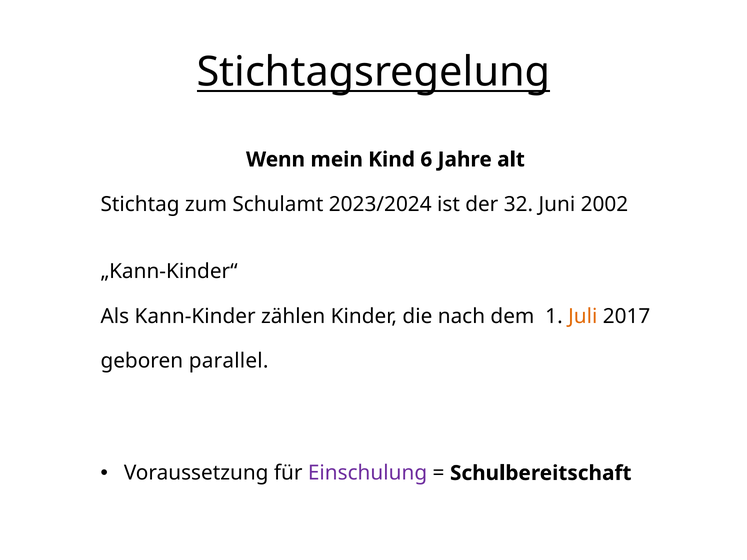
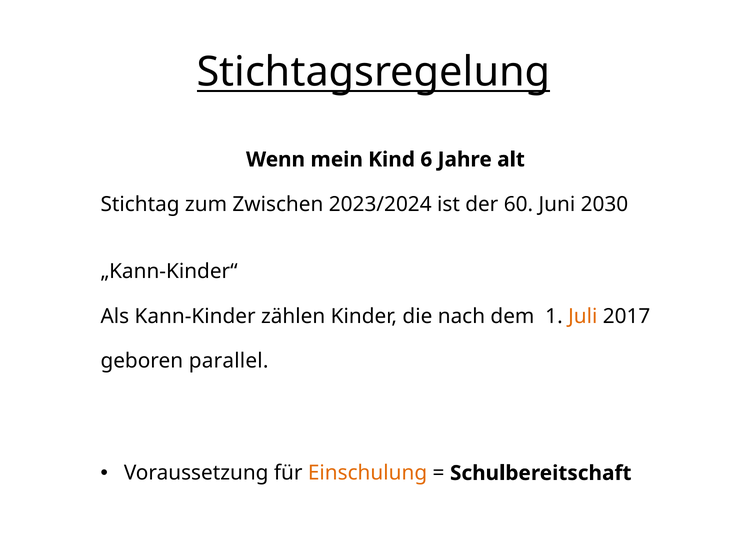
Schulamt: Schulamt -> Zwischen (278, 204)
32: 32 -> 60 (518, 204)
2002: 2002 -> 2030 (604, 204)
Einschulung colour: purple -> orange (368, 473)
